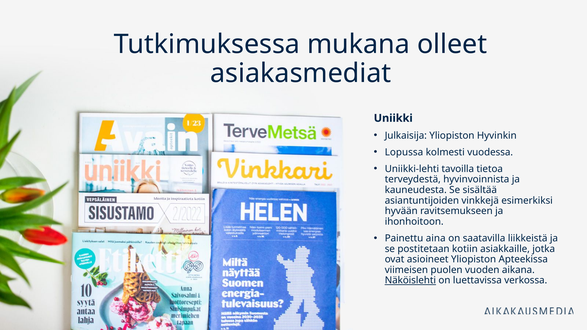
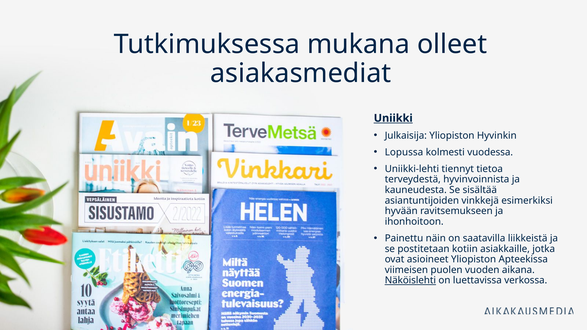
Uniikki underline: none -> present (393, 118)
tavoilla: tavoilla -> tiennyt (458, 169)
aina: aina -> näin (436, 238)
